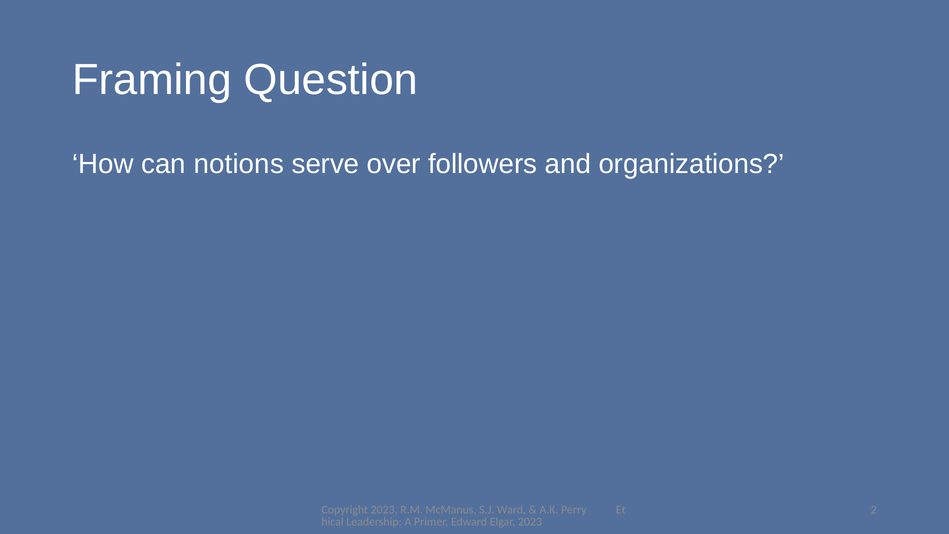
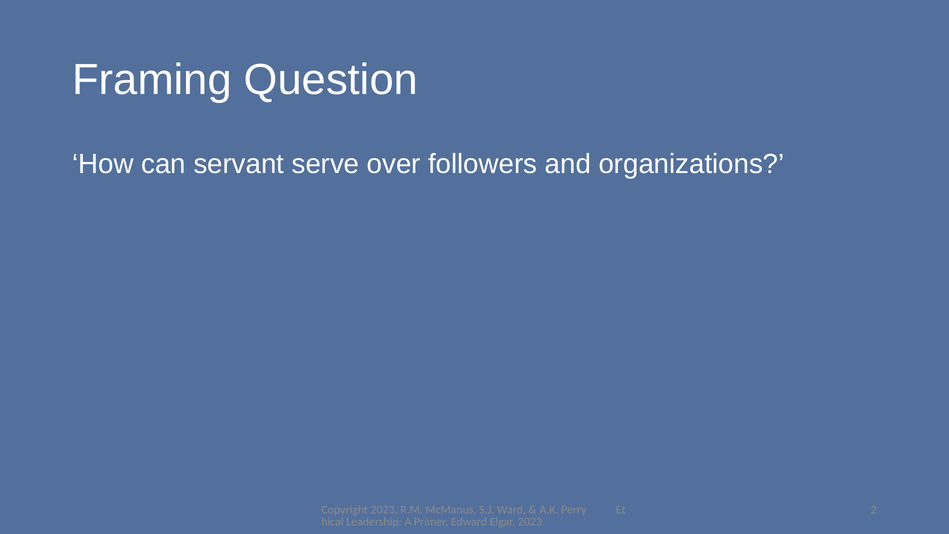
notions: notions -> servant (239, 164)
